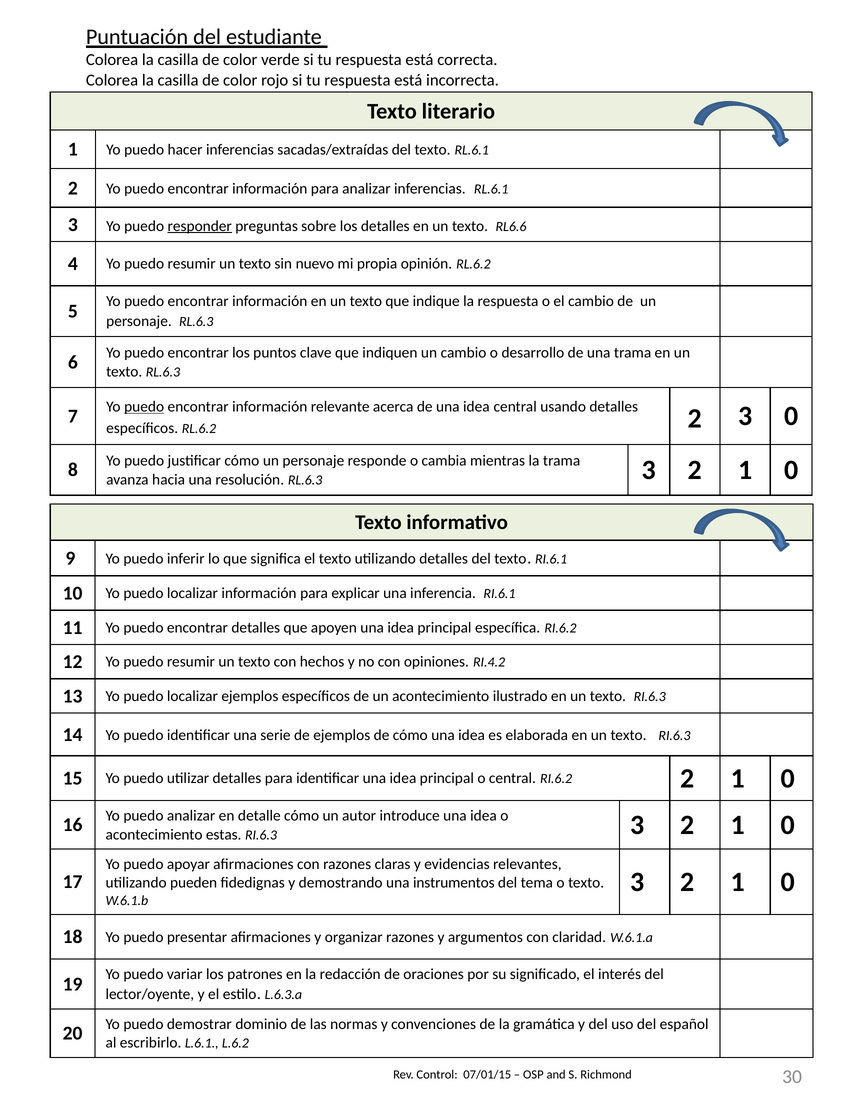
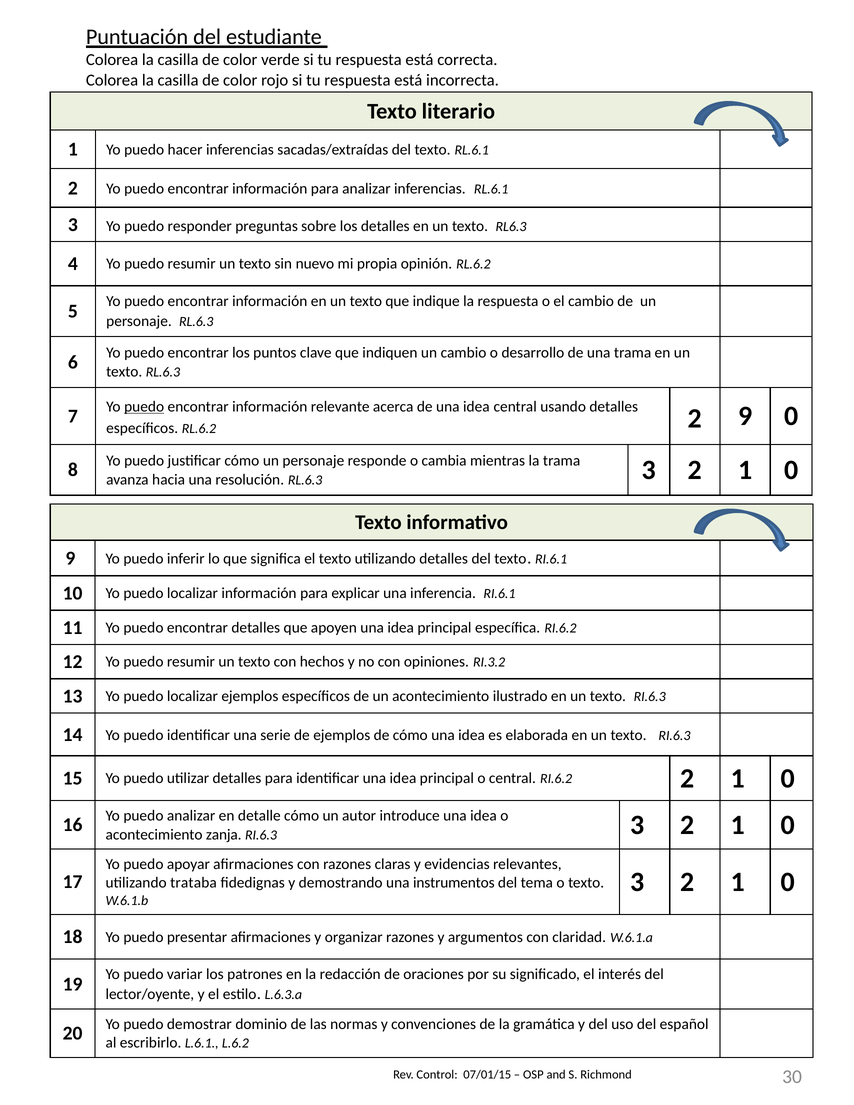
responder underline: present -> none (200, 226)
RL6.6: RL6.6 -> RL6.3 (511, 227)
2 3: 3 -> 9 (745, 416)
RI.4.2: RI.4.2 -> RI.3.2 (489, 662)
estas: estas -> zanja (224, 835)
pueden: pueden -> trataba (194, 883)
